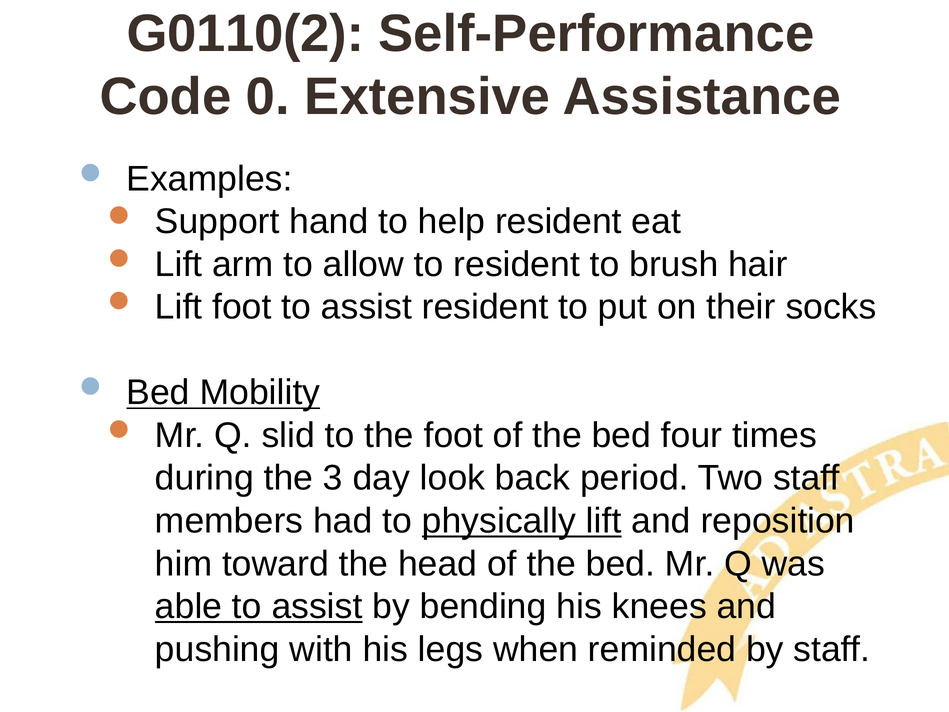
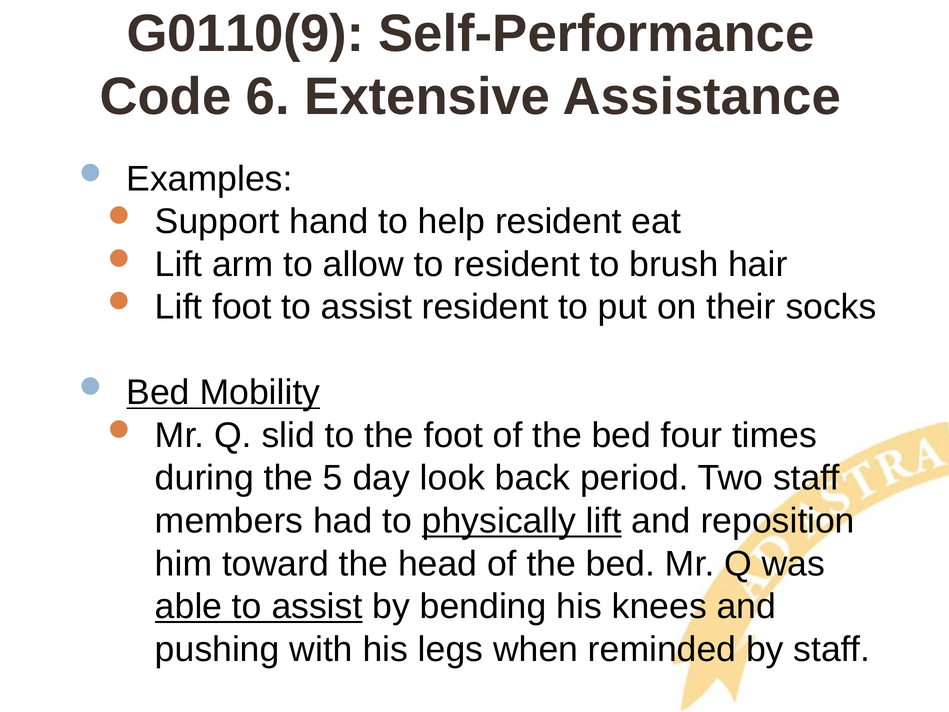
G0110(2: G0110(2 -> G0110(9 (245, 34)
0: 0 -> 6 (268, 97)
3: 3 -> 5 (333, 478)
